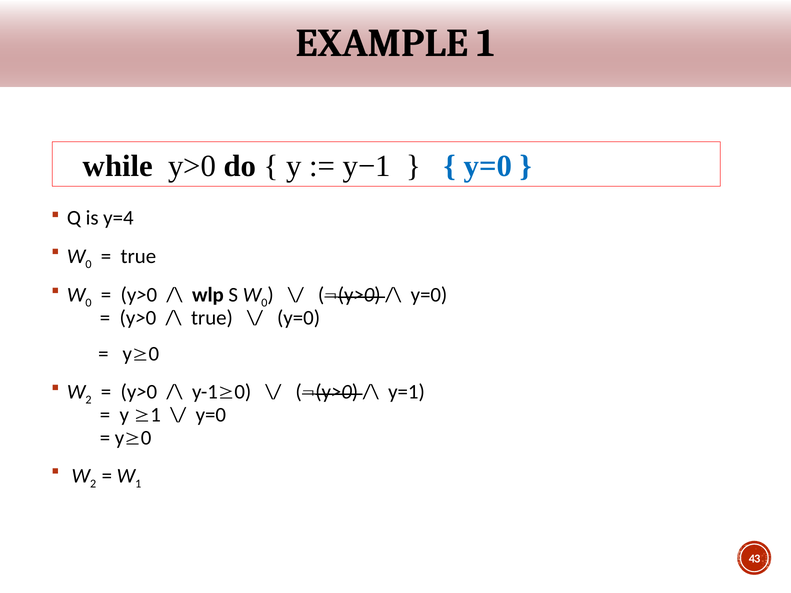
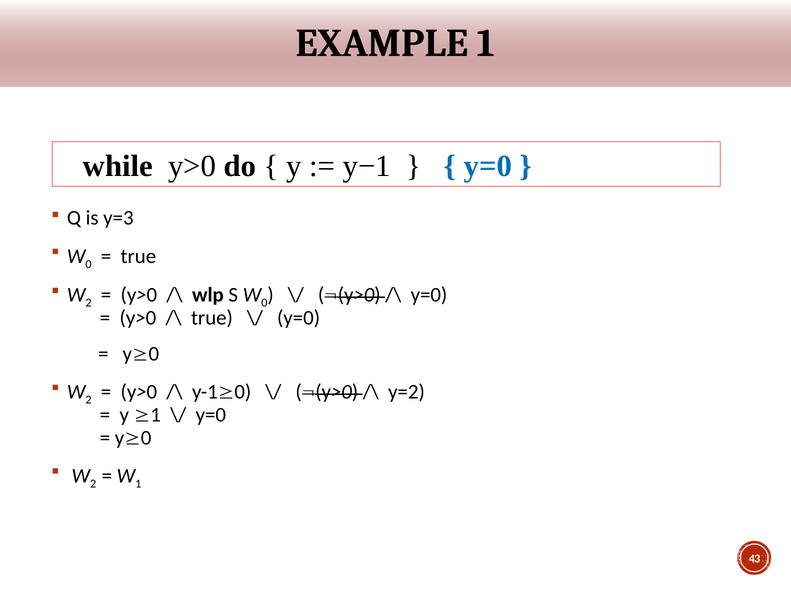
y=4: y=4 -> y=3 (118, 218)
0: 0 -> 2 (89, 303)
y=1: y=1 -> y=2 (407, 392)
